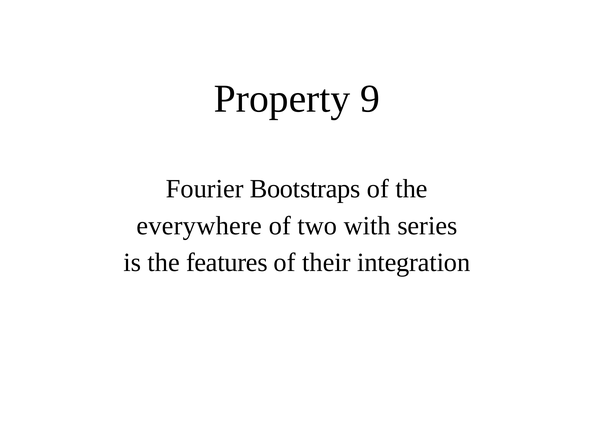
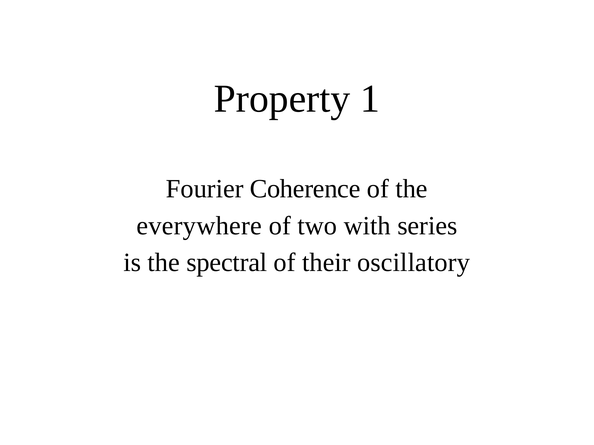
9: 9 -> 1 (370, 99)
Bootstraps: Bootstraps -> Coherence (305, 189)
features: features -> spectral (227, 263)
integration: integration -> oscillatory (414, 263)
